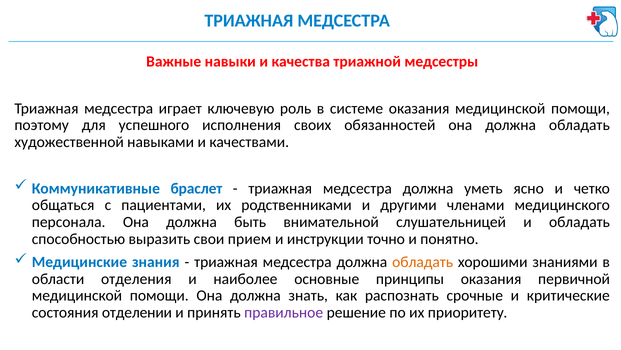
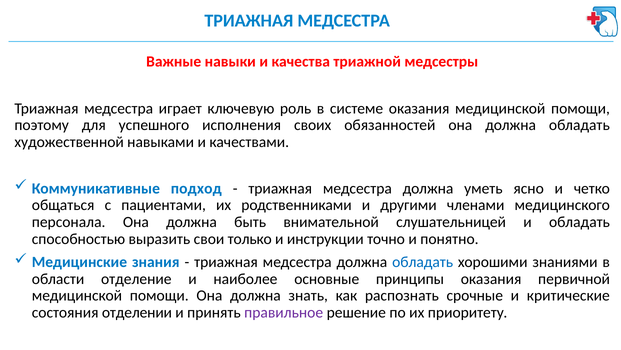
браслет: браслет -> подход (196, 188)
прием: прием -> только (250, 238)
обладать colour: orange -> blue (423, 262)
отделения: отделения -> отделение (136, 278)
